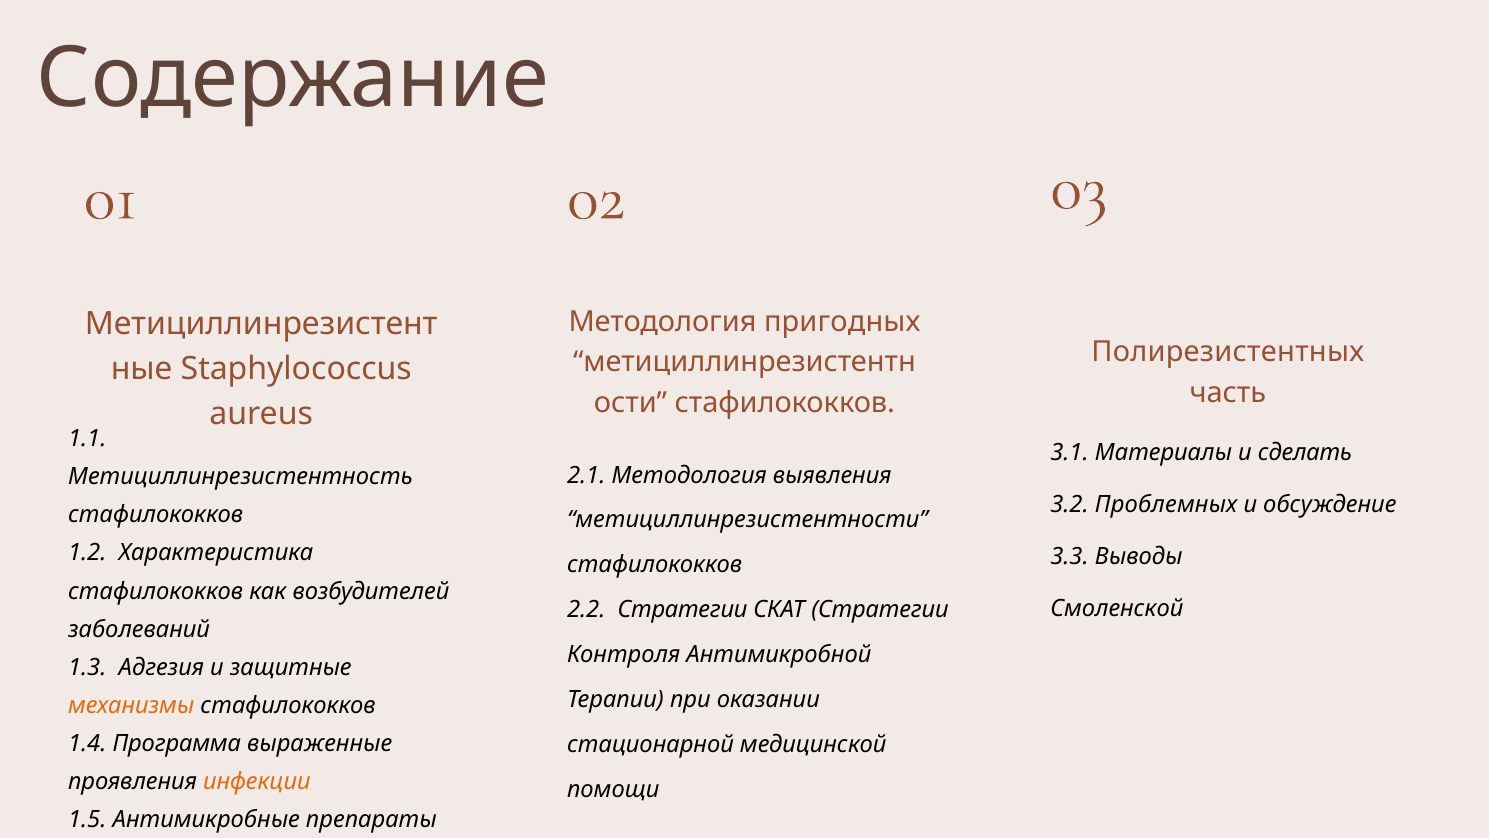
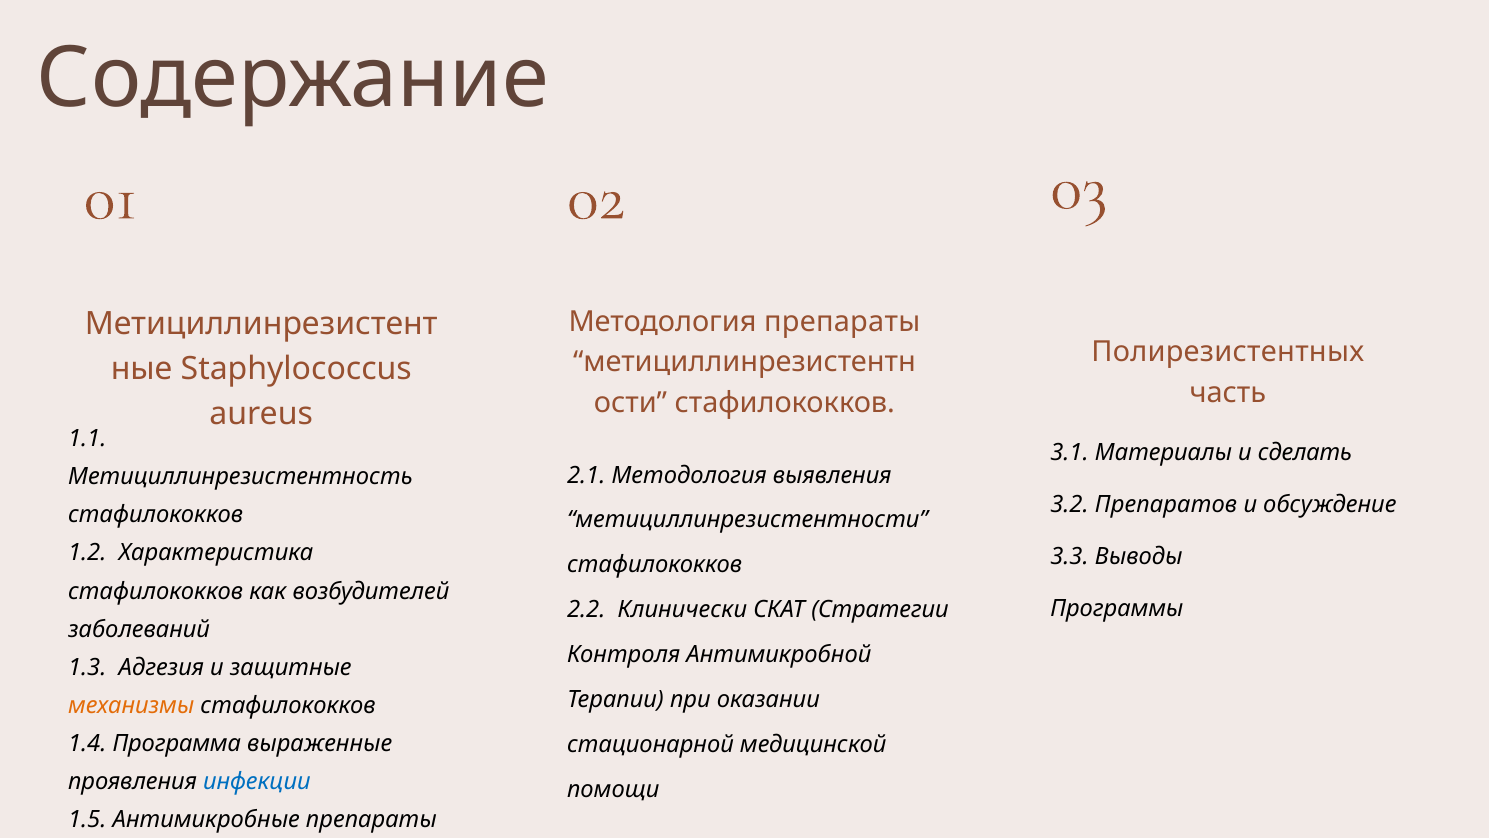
Методология пригодных: пригодных -> препараты (842, 321)
Проблемных: Проблемных -> Препаратов (1166, 504)
Смоленской: Смоленской -> Программы (1117, 608)
2.2 Стратегии: Стратегии -> Клинически (682, 610)
инфекции colour: orange -> blue (257, 781)
